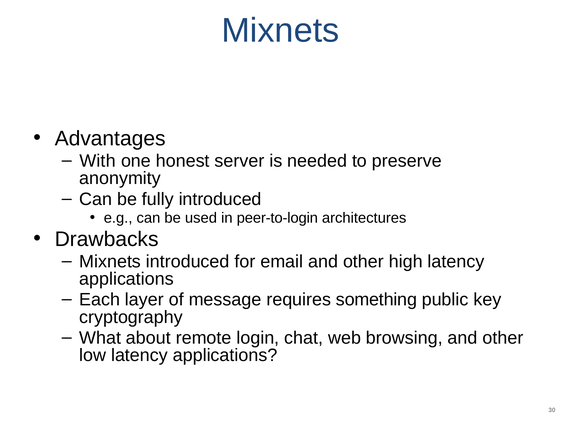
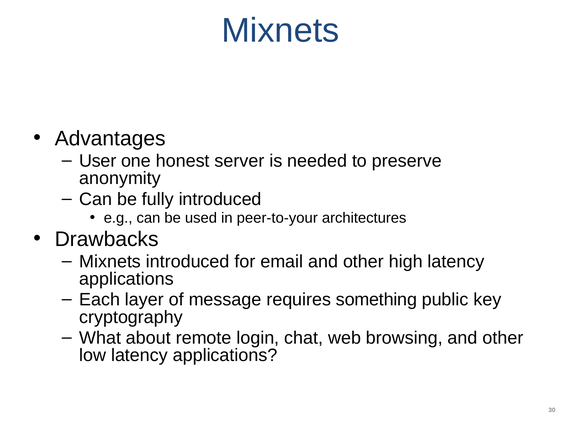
With: With -> User (98, 161)
peer-to-login: peer-to-login -> peer-to-your (277, 218)
